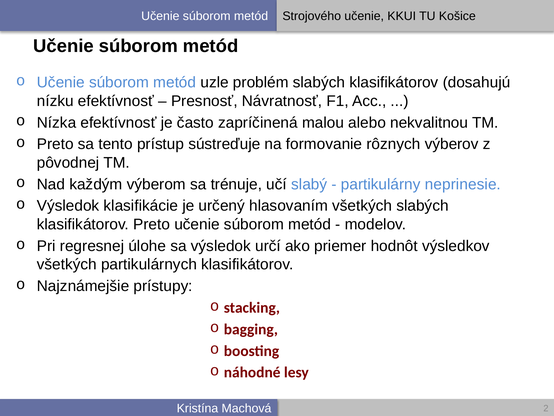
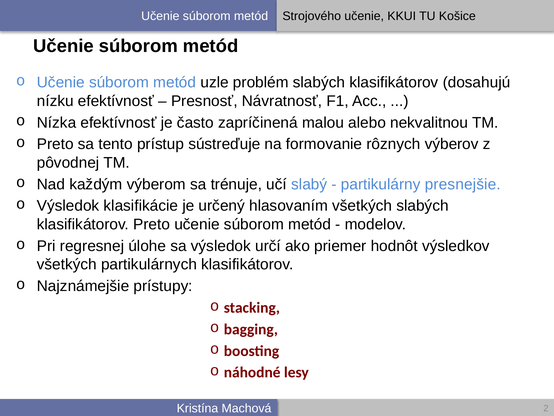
neprinesie: neprinesie -> presnejšie (463, 184)
